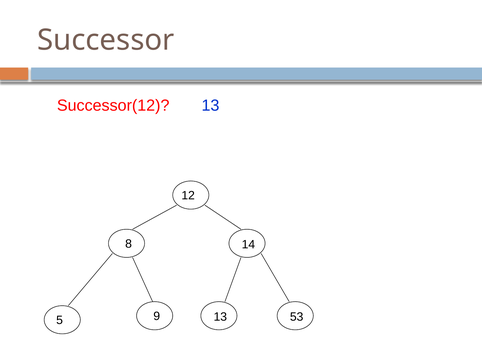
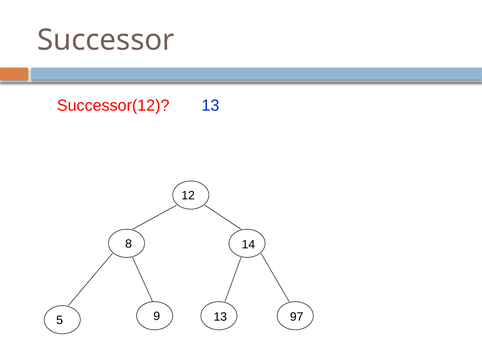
53: 53 -> 97 (297, 316)
